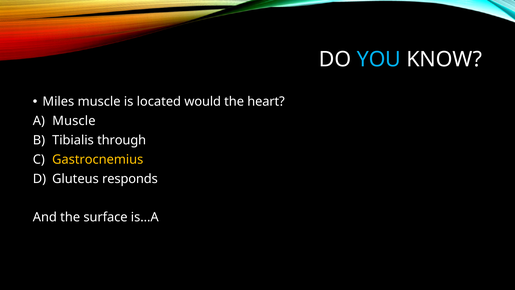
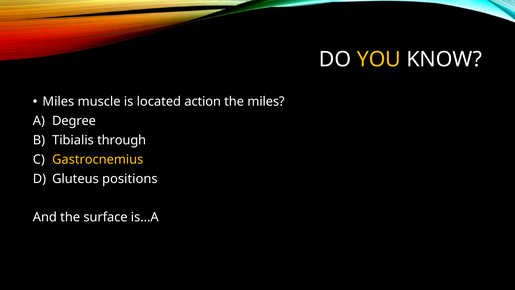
YOU colour: light blue -> yellow (379, 59)
would: would -> action (203, 102)
the heart: heart -> miles (266, 102)
Muscle: Muscle -> Degree (74, 121)
responds: responds -> positions (130, 179)
